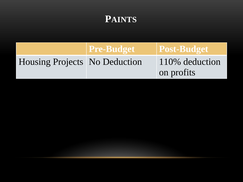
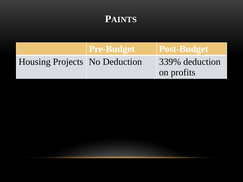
110%: 110% -> 339% (170, 62)
